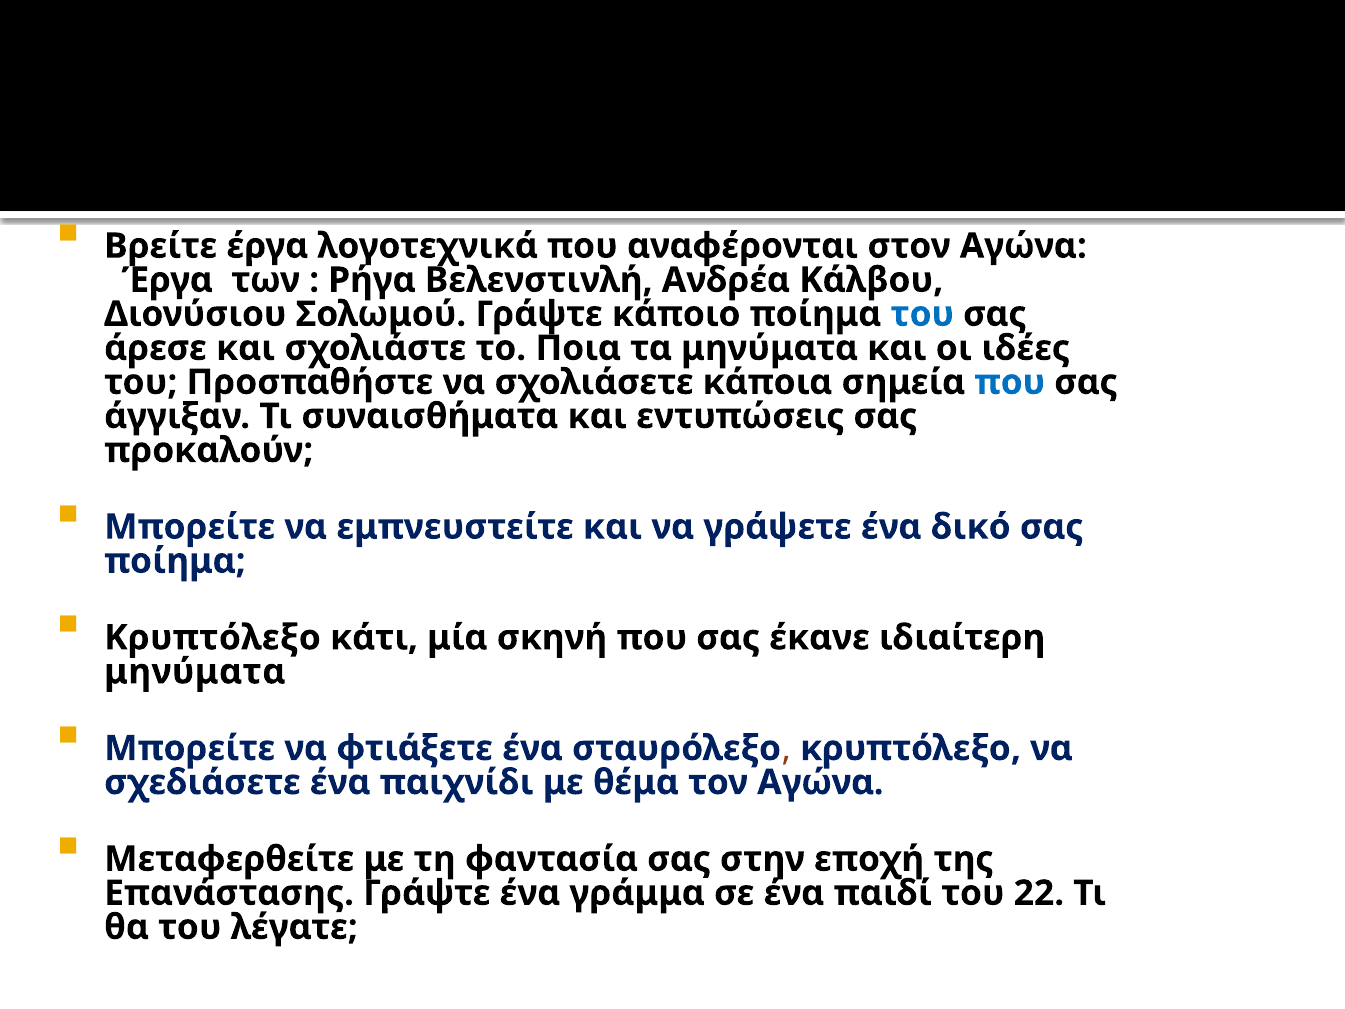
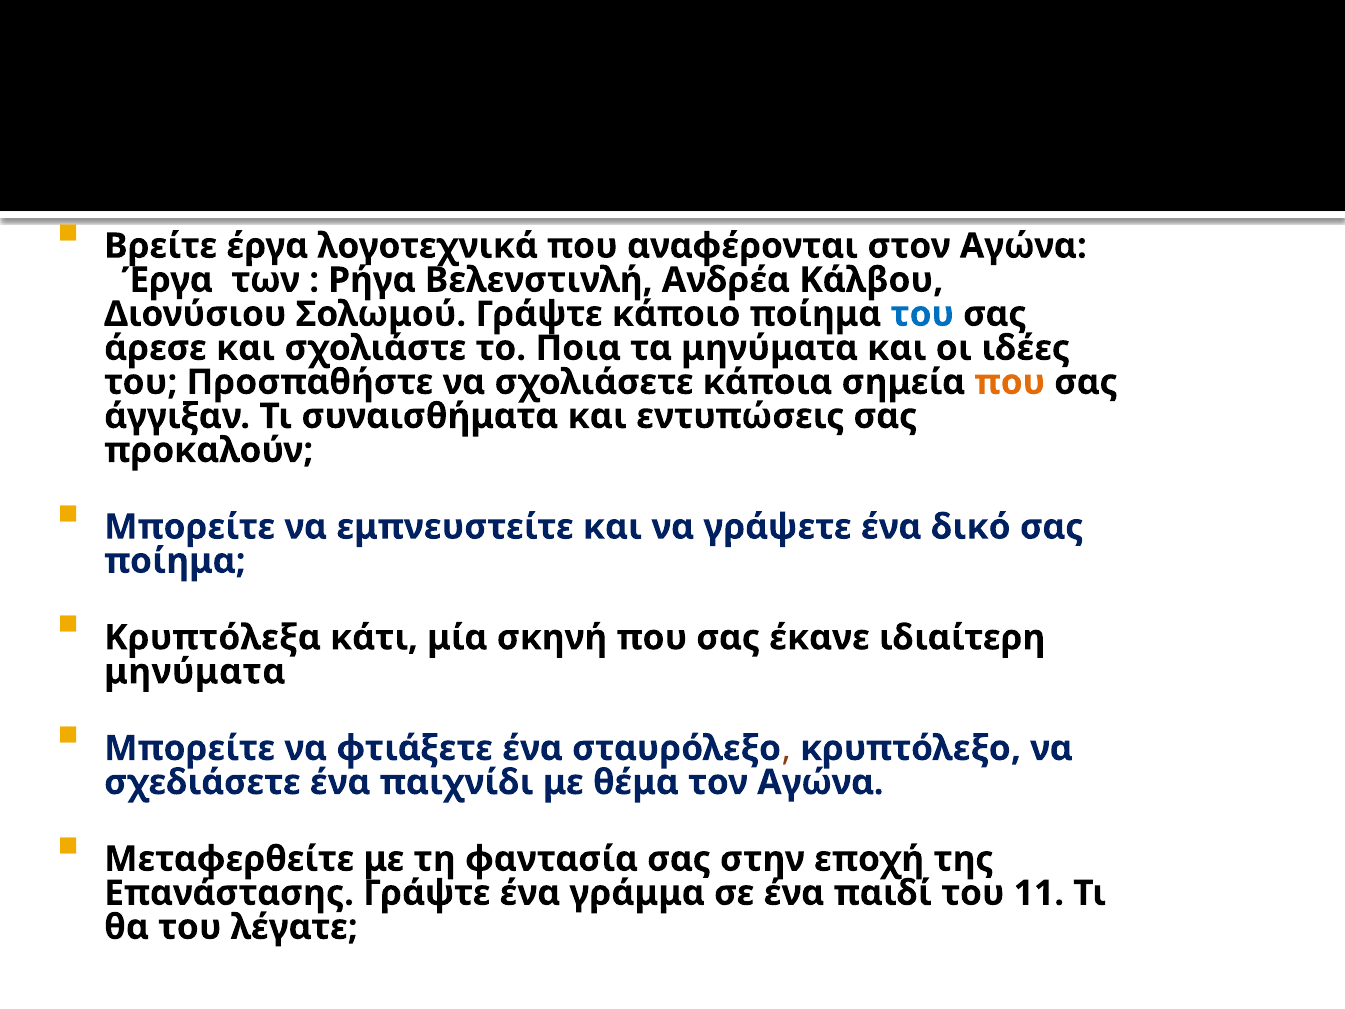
που colour: blue -> orange (1010, 382)
Κρυπτόλεξο: Κρυπτόλεξο -> Κρυπτόλεξα (213, 638)
22: 22 -> 11 (1039, 893)
